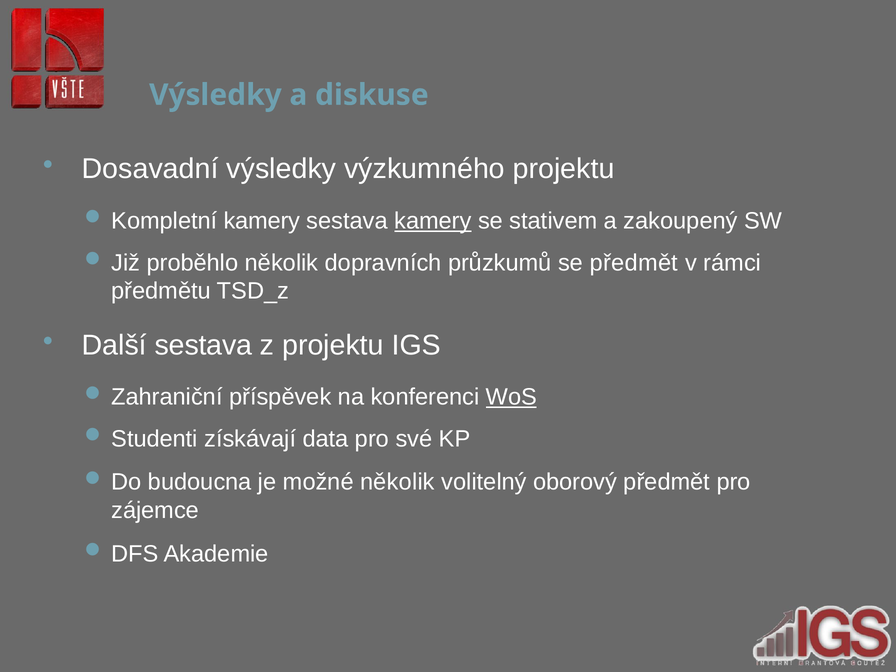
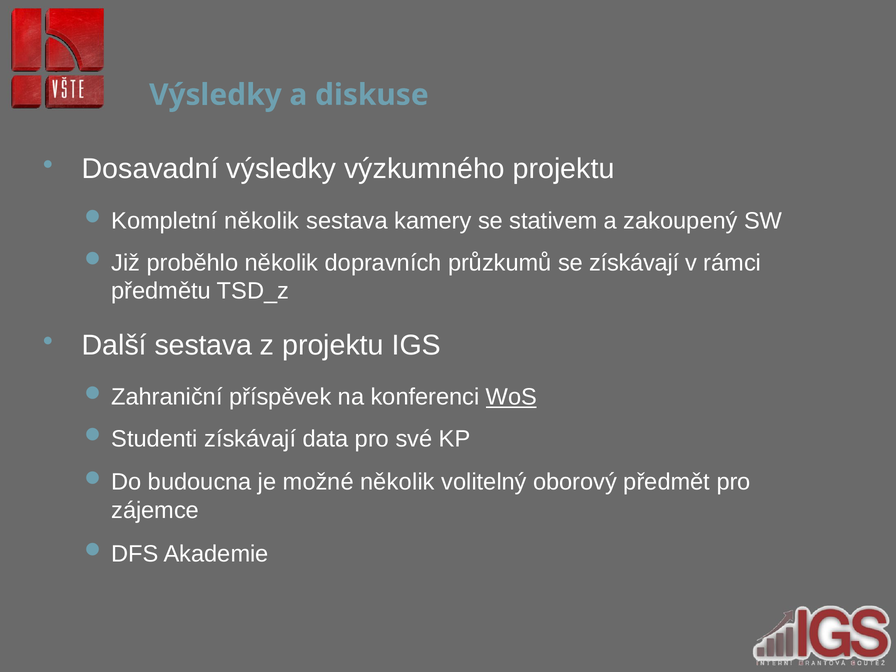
kamery: kamery -> několik (262, 221)
kamery underline: present -> none (433, 221)
se předmět: předmět -> získávají (634, 263)
